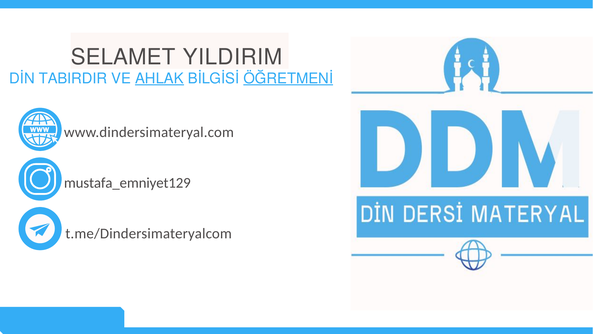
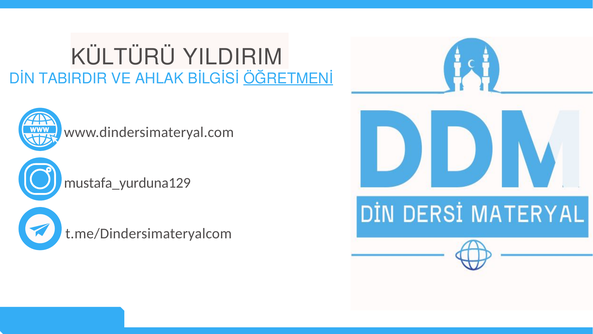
SELAMET: SELAMET -> KÜLTÜRÜ (123, 57)
AHLAK underline: present -> none (159, 78)
mustafa_emniyet129: mustafa_emniyet129 -> mustafa_yurduna129 (127, 183)
